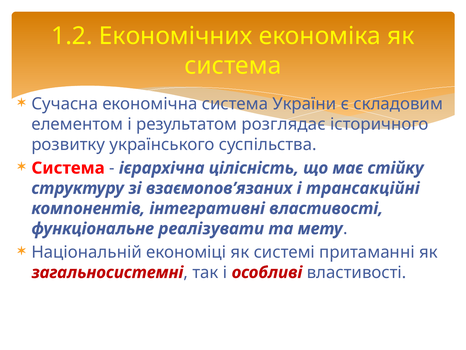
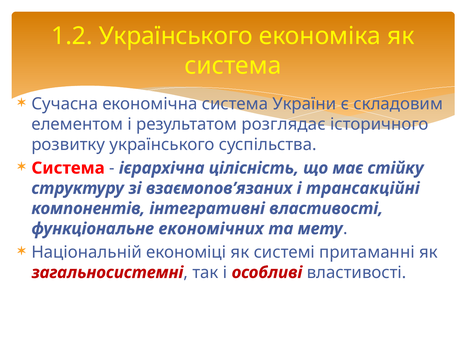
1.2 Економічних: Економічних -> Українського (176, 36)
реалізувати: реалізувати -> економічних (211, 228)
